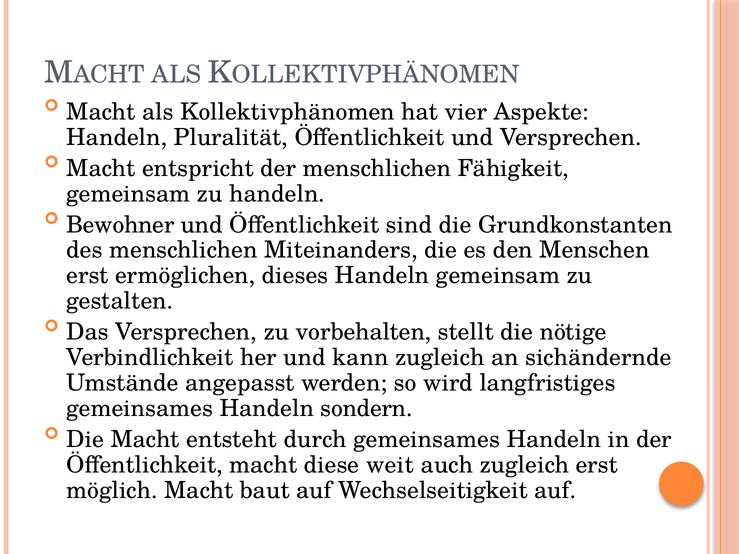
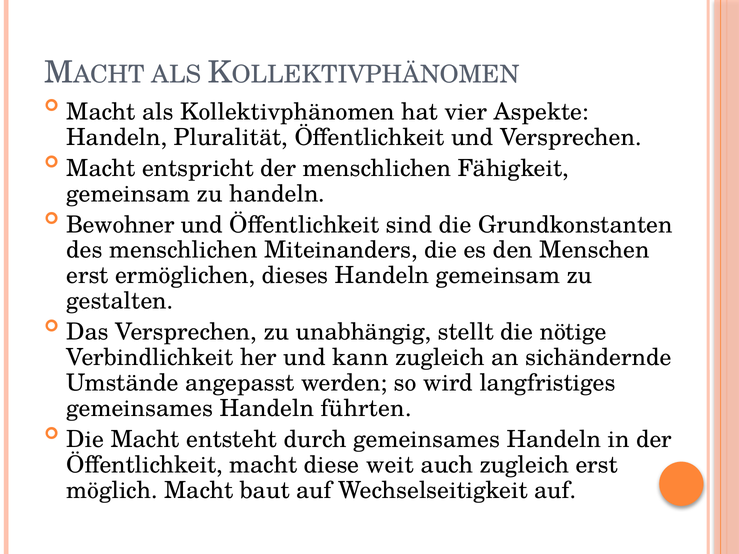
vorbehalten: vorbehalten -> unabhängig (364, 332)
sondern: sondern -> führten (366, 409)
